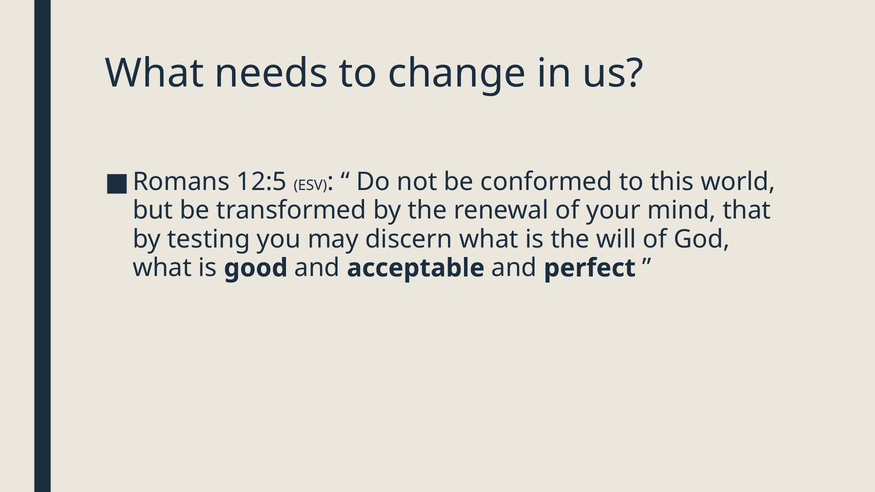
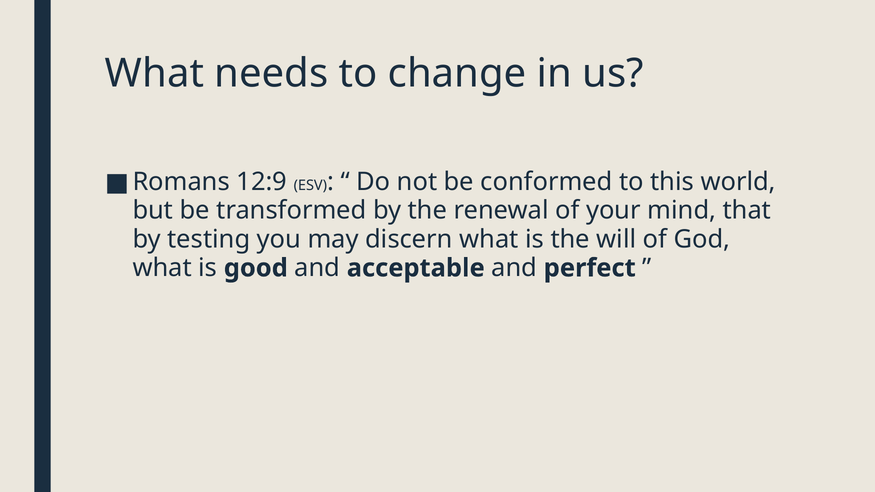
12:5: 12:5 -> 12:9 (262, 182)
